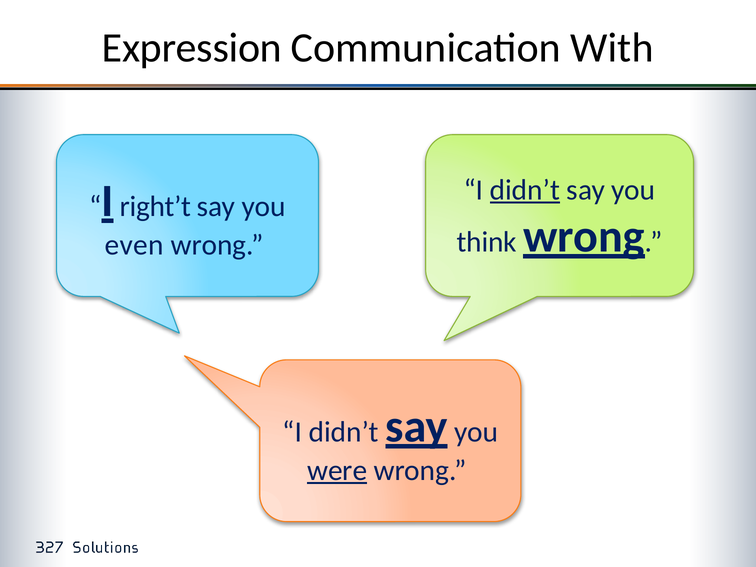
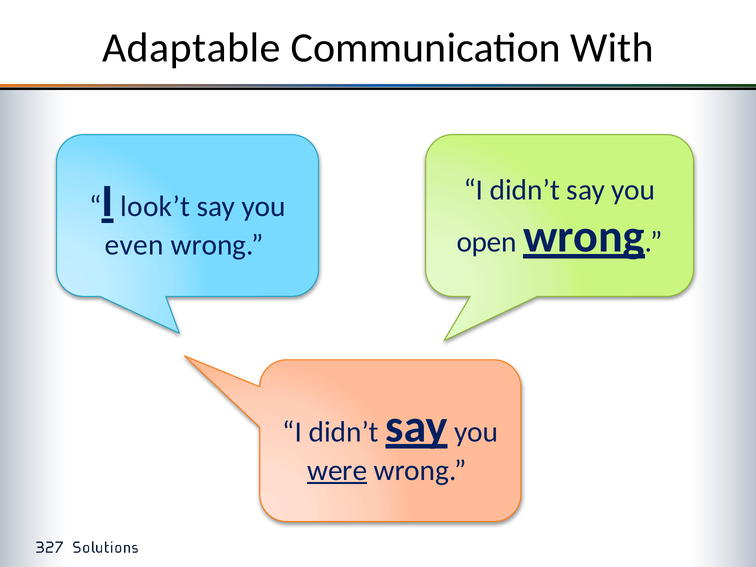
Expression: Expression -> Adaptable (191, 48)
didn’t underline: present -> none (525, 190)
right’t: right’t -> look’t (155, 207)
think: think -> open (487, 242)
